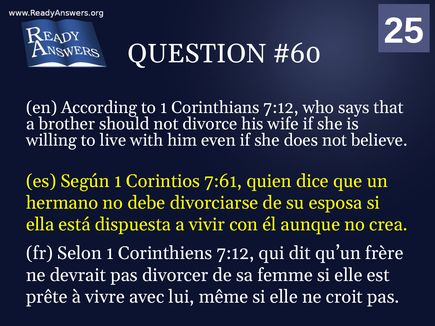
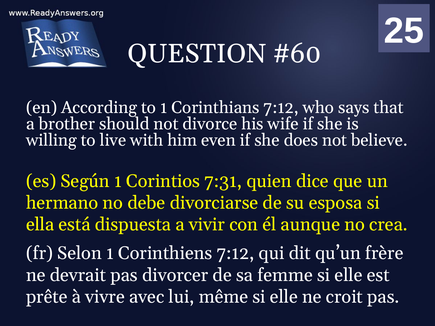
7:61: 7:61 -> 7:31 (223, 181)
